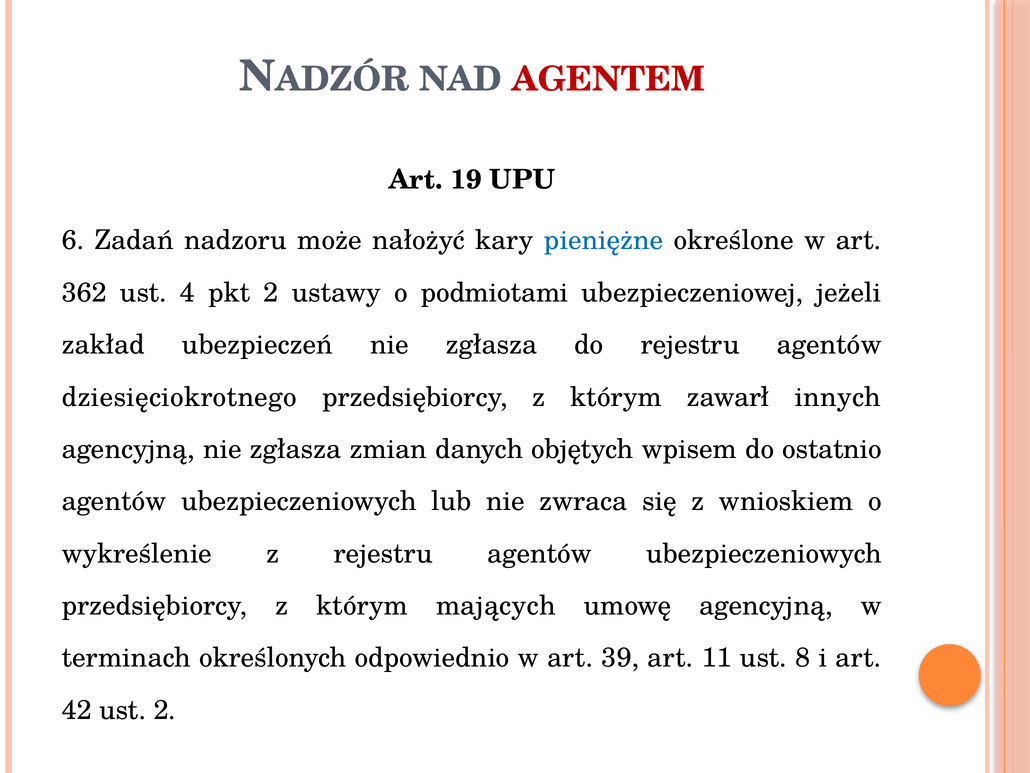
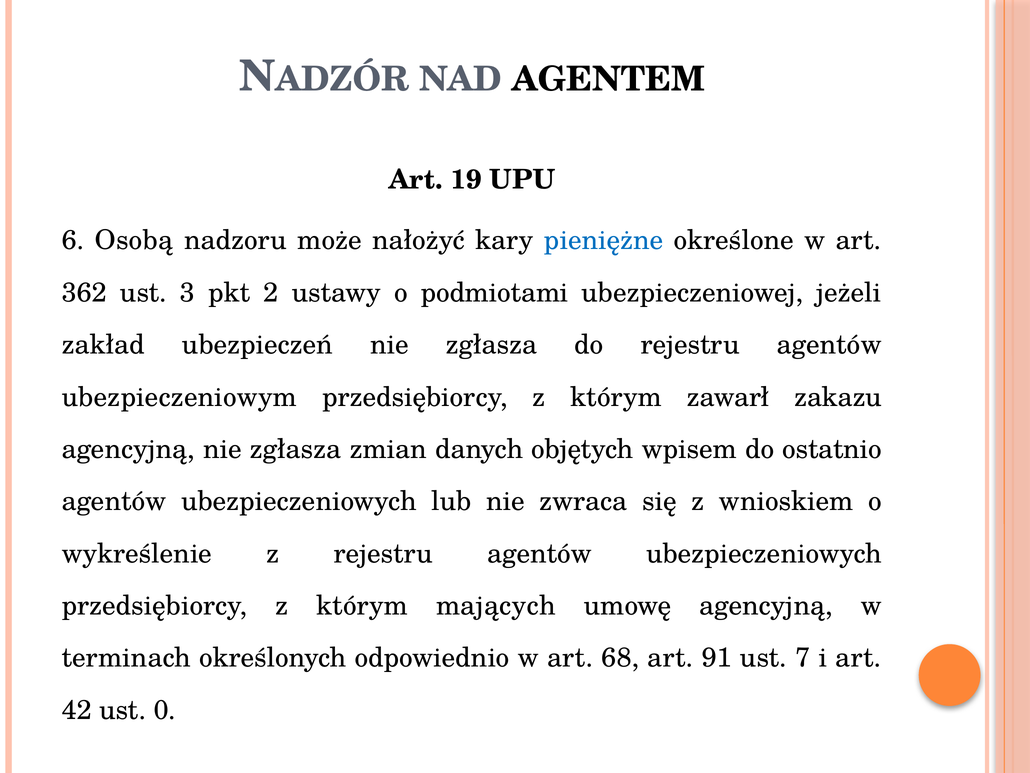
AGENTEM colour: red -> black (608, 80)
Zadań: Zadań -> Osobą (134, 240)
4: 4 -> 3 (187, 292)
dziesięciokrotnego: dziesięciokrotnego -> ubezpieczeniowym (179, 397)
innych: innych -> zakazu (838, 397)
39: 39 -> 68 (620, 658)
11: 11 -> 91 (717, 658)
8: 8 -> 7 (803, 658)
ust 2: 2 -> 0 (165, 710)
